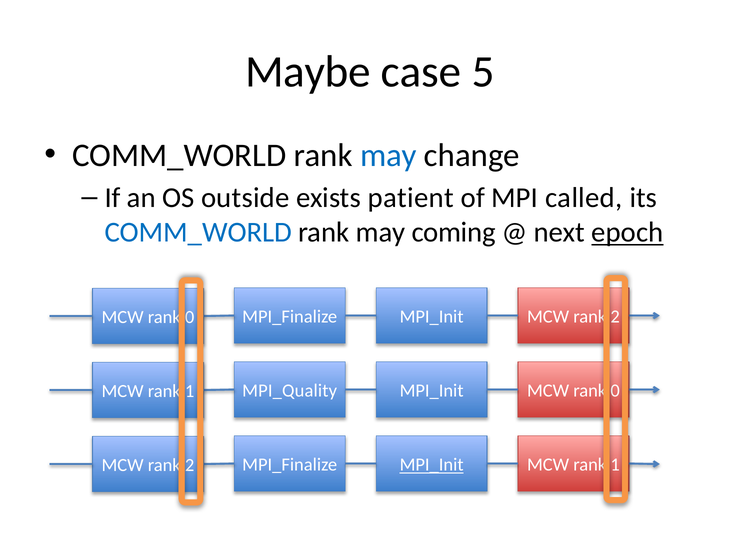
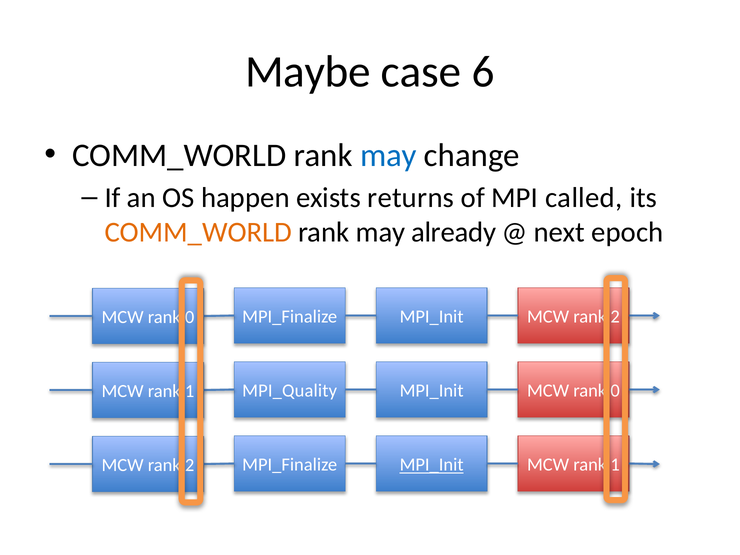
5: 5 -> 6 (483, 72)
outside: outside -> happen (245, 198)
patient: patient -> returns (411, 198)
COMM_WORLD colour: blue -> orange (198, 232)
coming: coming -> already (454, 232)
epoch underline: present -> none (627, 232)
